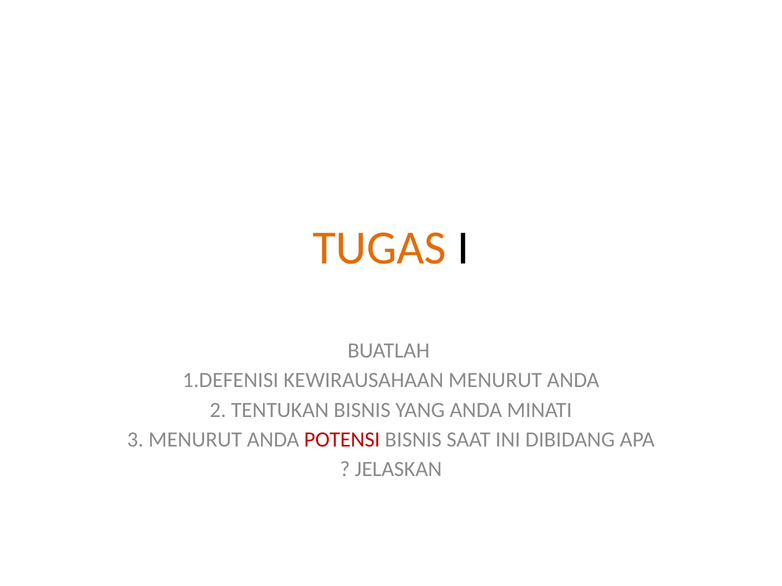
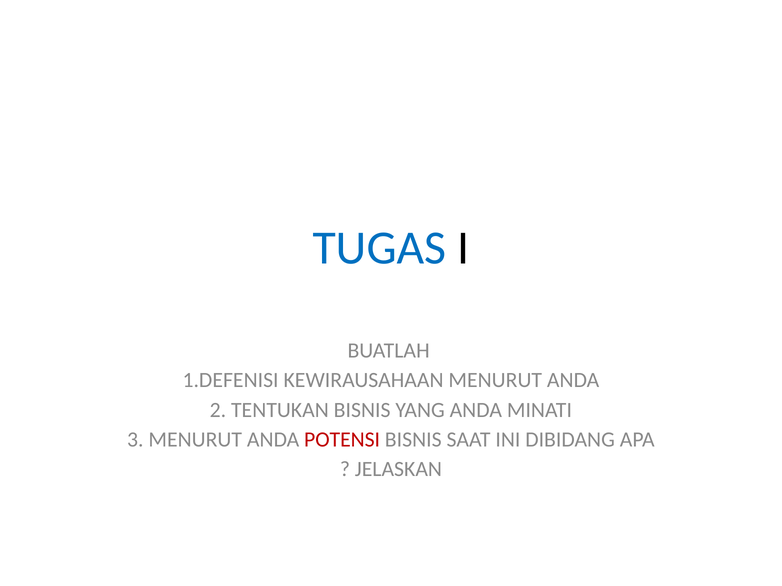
TUGAS colour: orange -> blue (379, 248)
